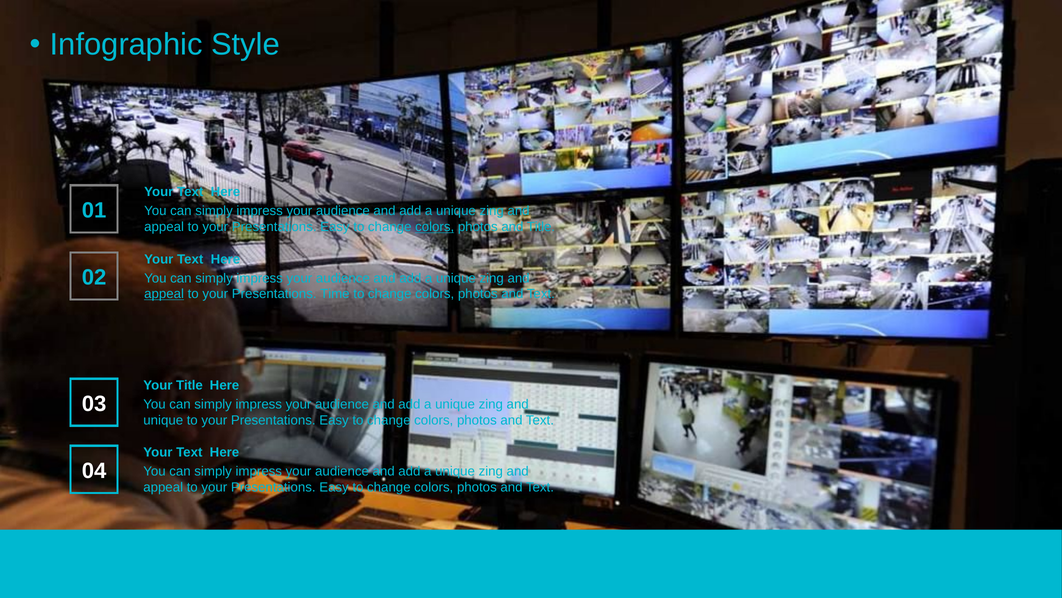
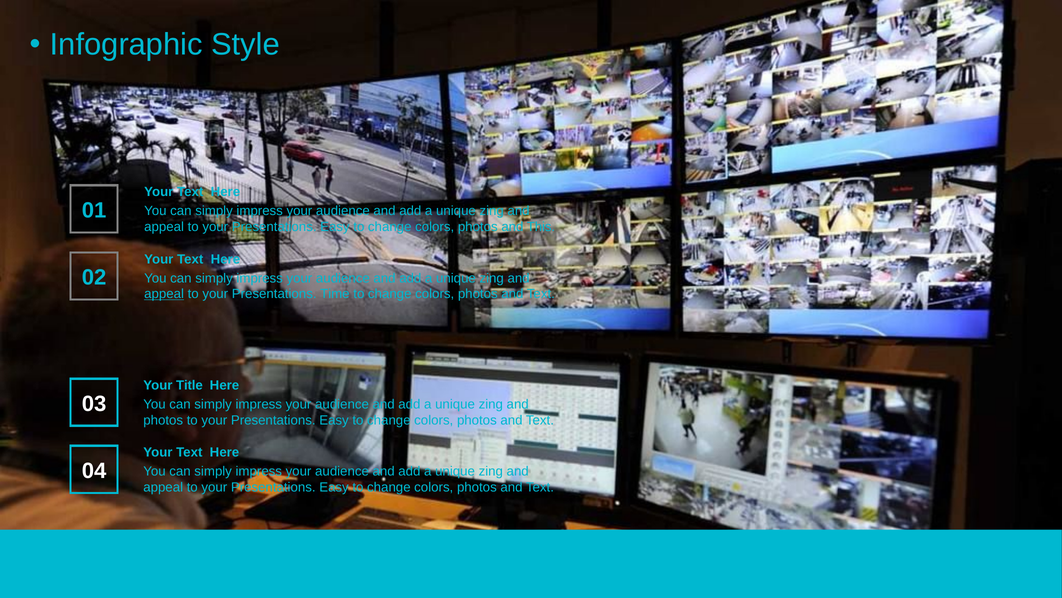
colors underline: present -> none (435, 227)
and Title: Title -> This (541, 227)
unique: unique -> photos (163, 420)
